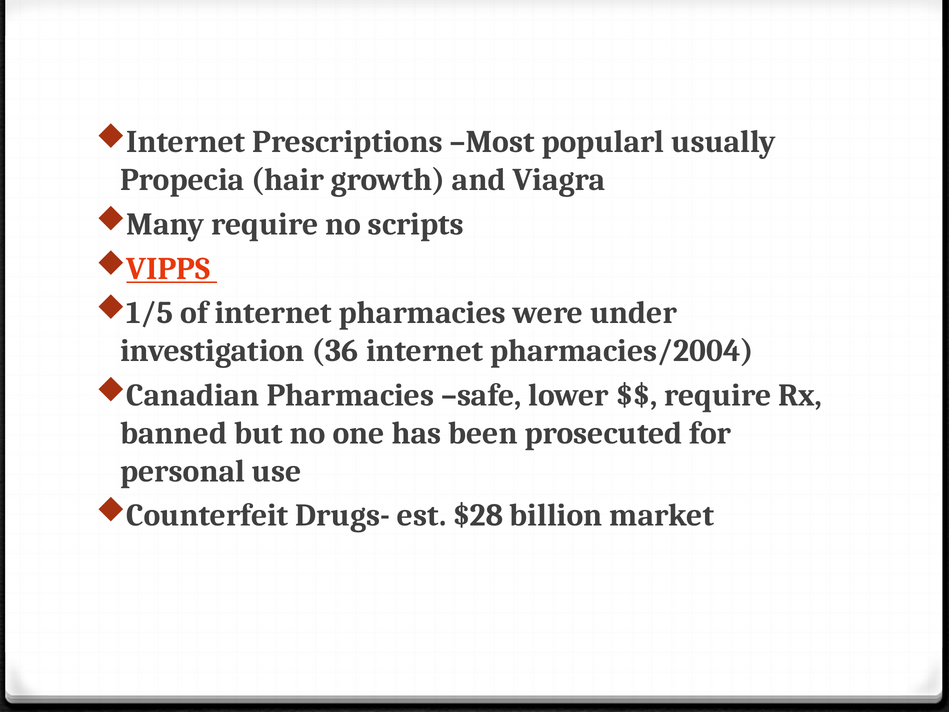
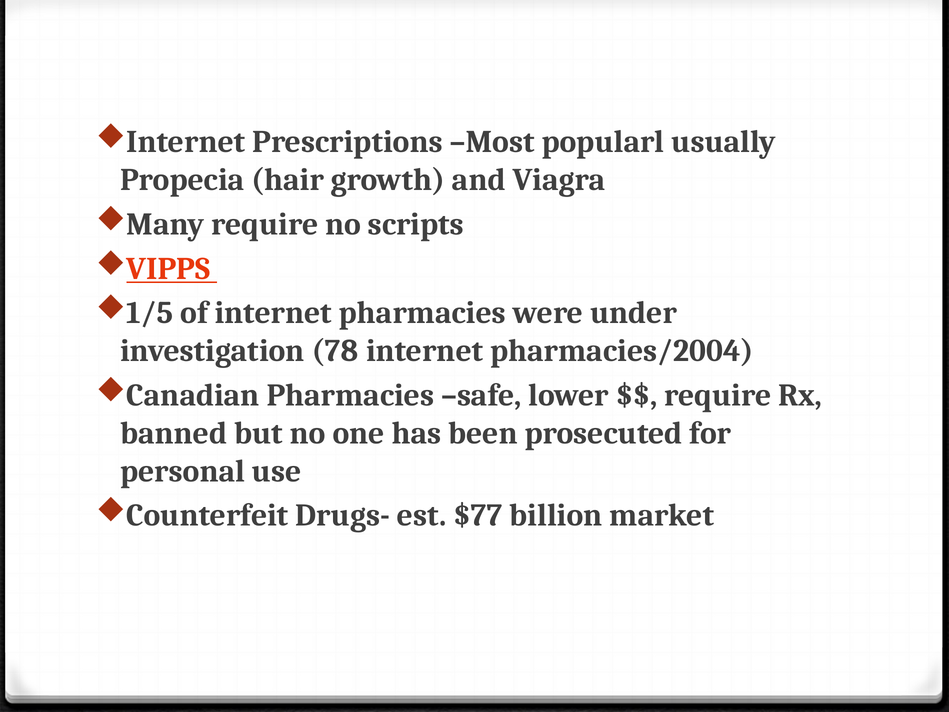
36: 36 -> 78 (335, 351)
$28: $28 -> $77 (478, 515)
